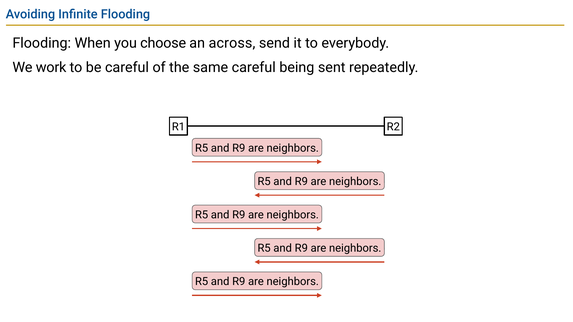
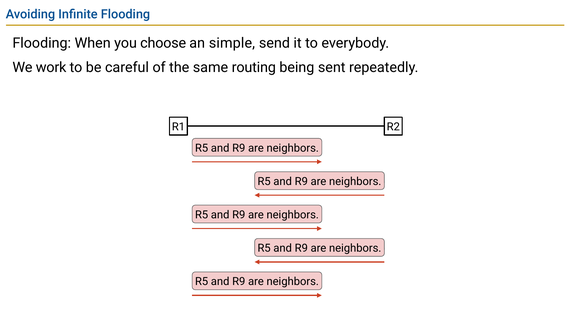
across: across -> simple (232, 43)
same careful: careful -> routing (254, 68)
